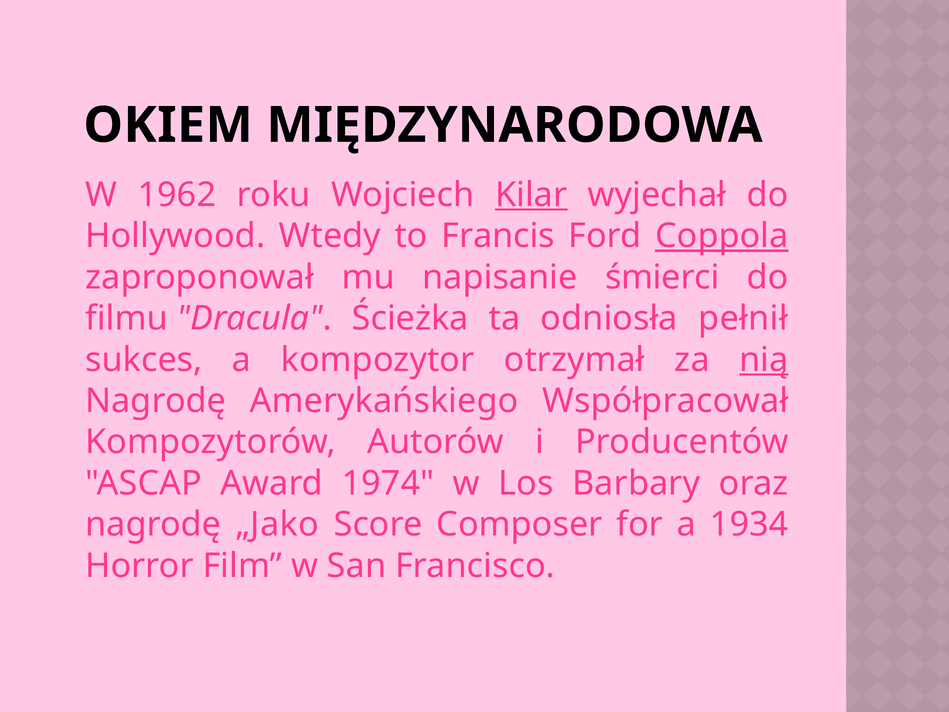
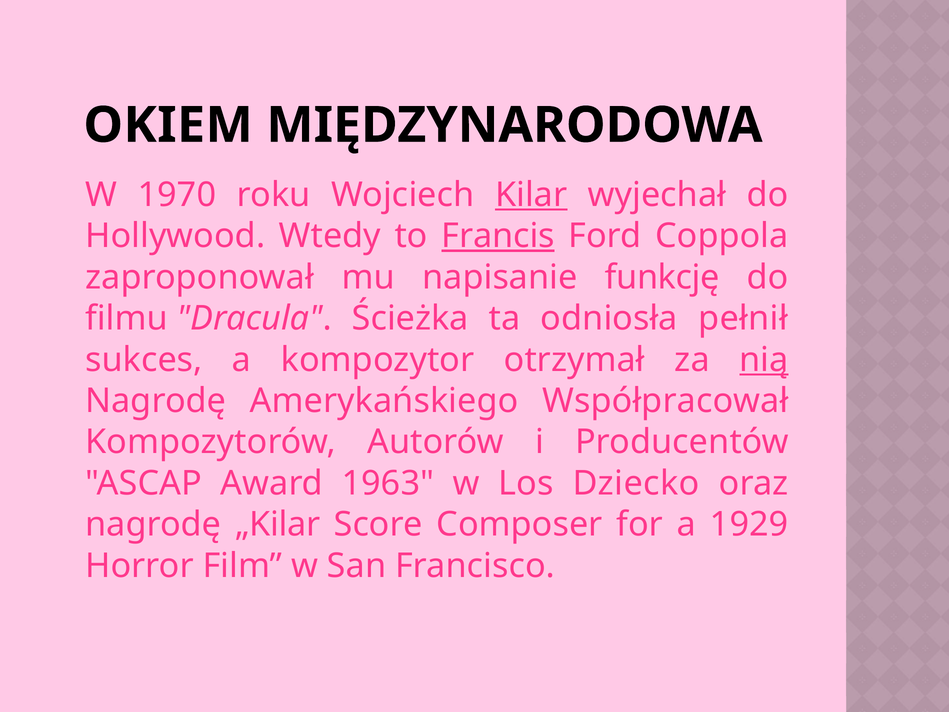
1962: 1962 -> 1970 (177, 195)
Francis underline: none -> present (498, 236)
Coppola underline: present -> none (722, 236)
śmierci: śmierci -> funkcję (662, 277)
1974: 1974 -> 1963 (388, 483)
Barbary: Barbary -> Dziecko (636, 483)
„Jako: „Jako -> „Kilar (278, 524)
1934: 1934 -> 1929 (749, 524)
